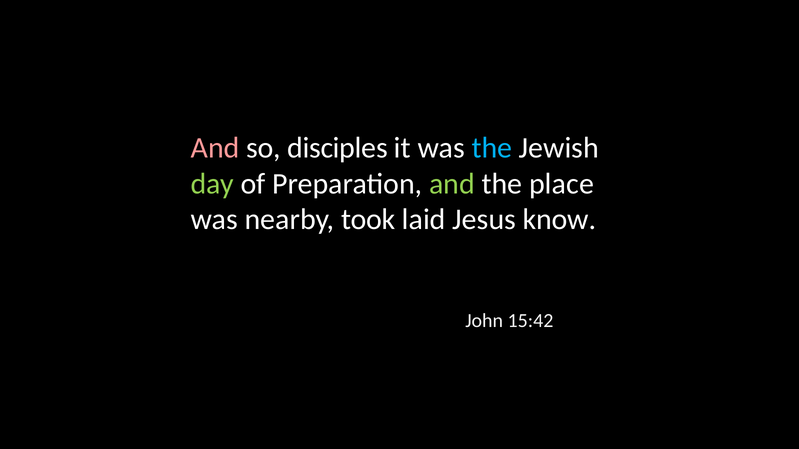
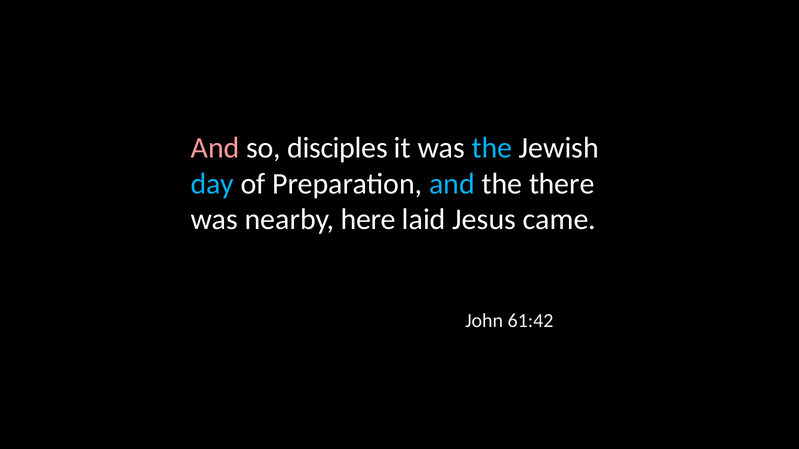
day colour: light green -> light blue (212, 184)
and colour: light green -> light blue (452, 184)
place: place -> there (562, 184)
took: took -> here (368, 220)
know: know -> came (559, 220)
15:42: 15:42 -> 61:42 (530, 321)
